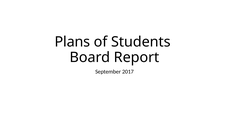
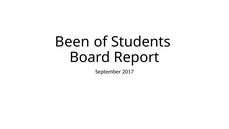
Plans: Plans -> Been (72, 42)
